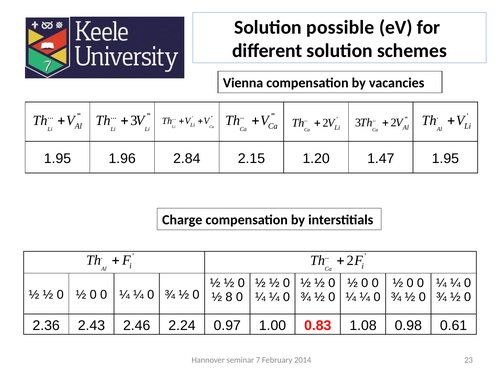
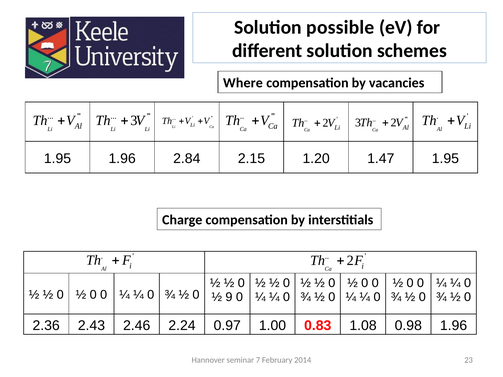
Vienna: Vienna -> Where (243, 83)
8: 8 -> 9 (229, 297)
0.98 0.61: 0.61 -> 1.96 (454, 326)
